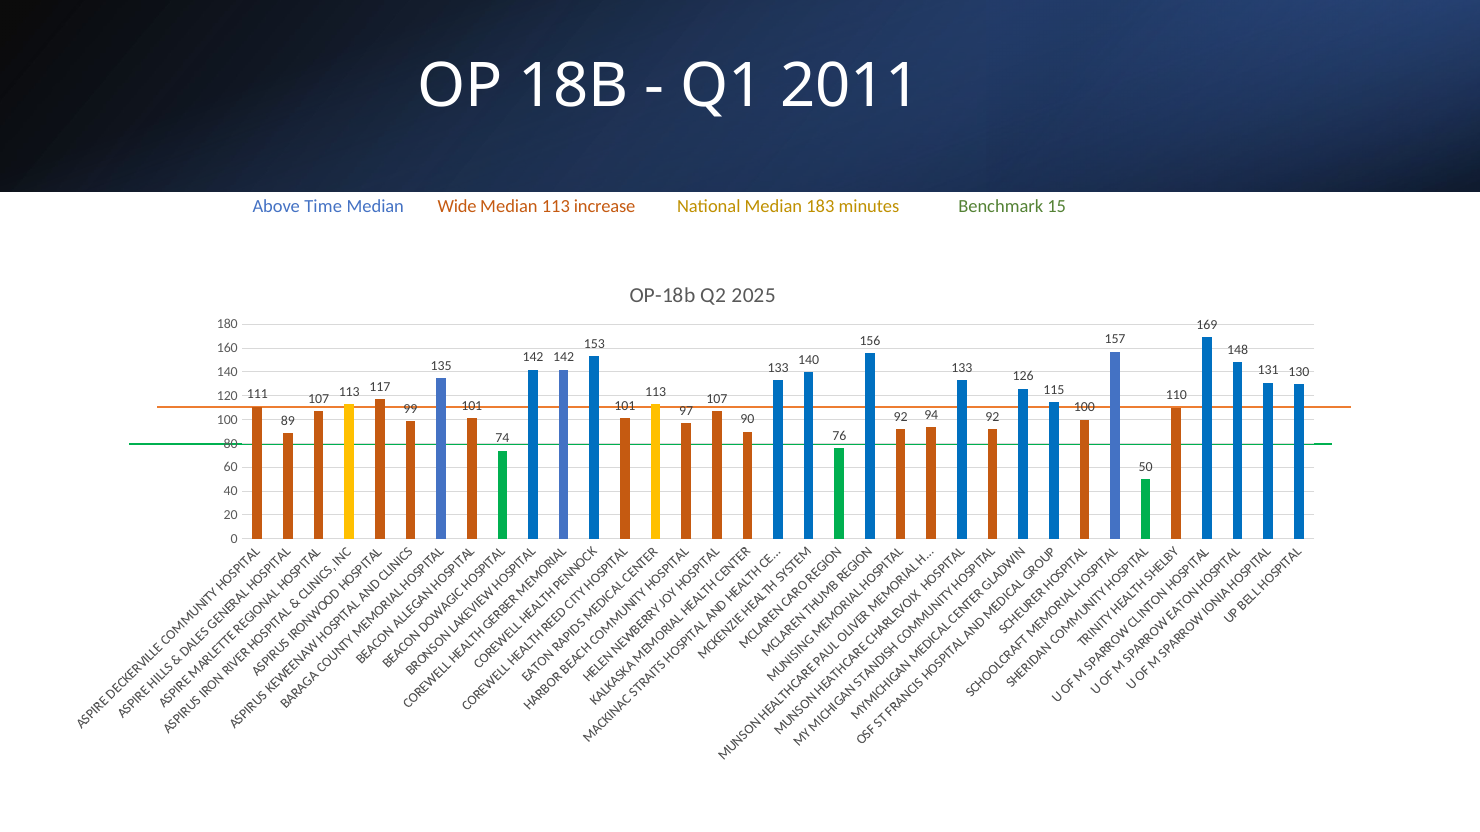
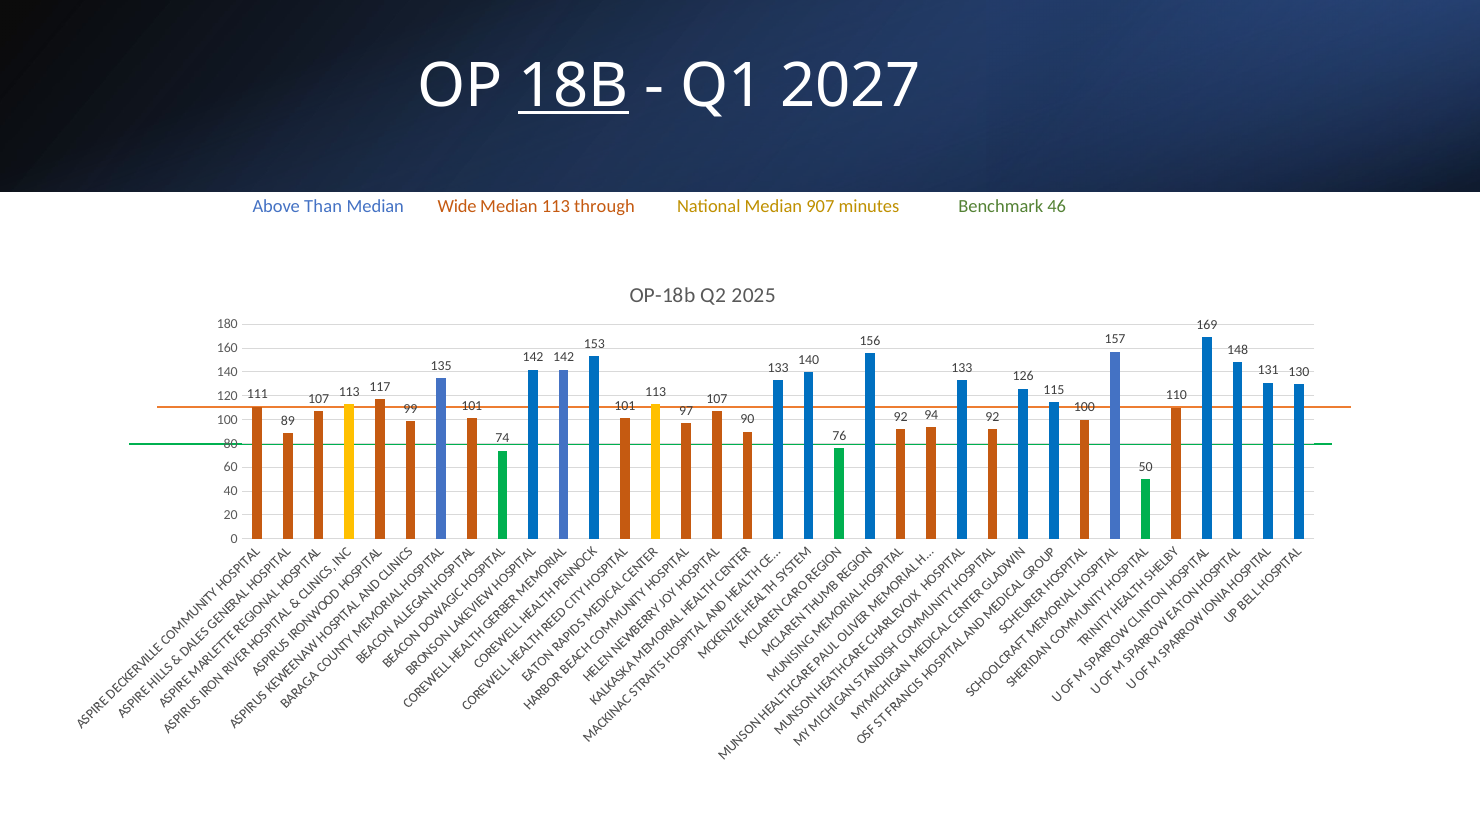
18B underline: none -> present (574, 86)
2011: 2011 -> 2027 (850, 86)
Time: Time -> Than (323, 206)
increase: increase -> through (604, 206)
183: 183 -> 907 (820, 206)
15: 15 -> 46 (1057, 206)
